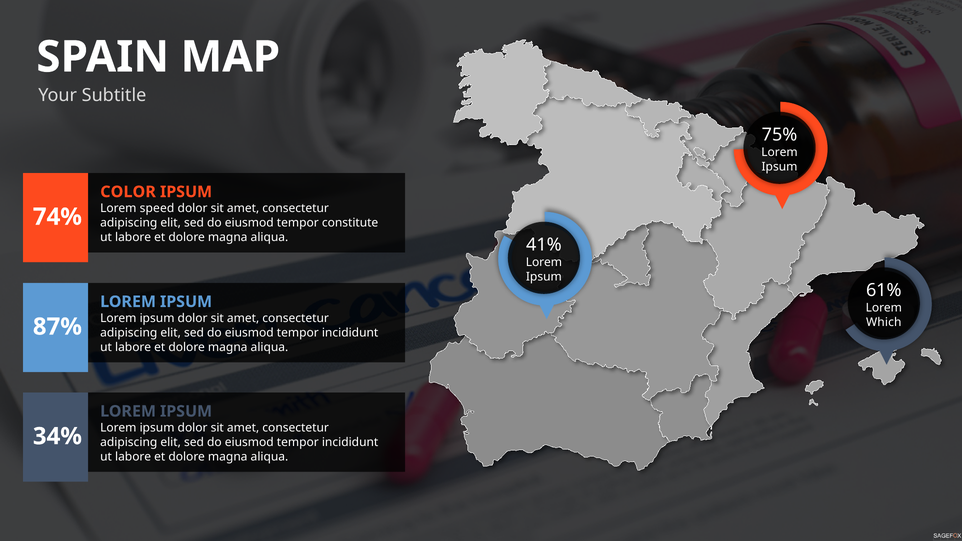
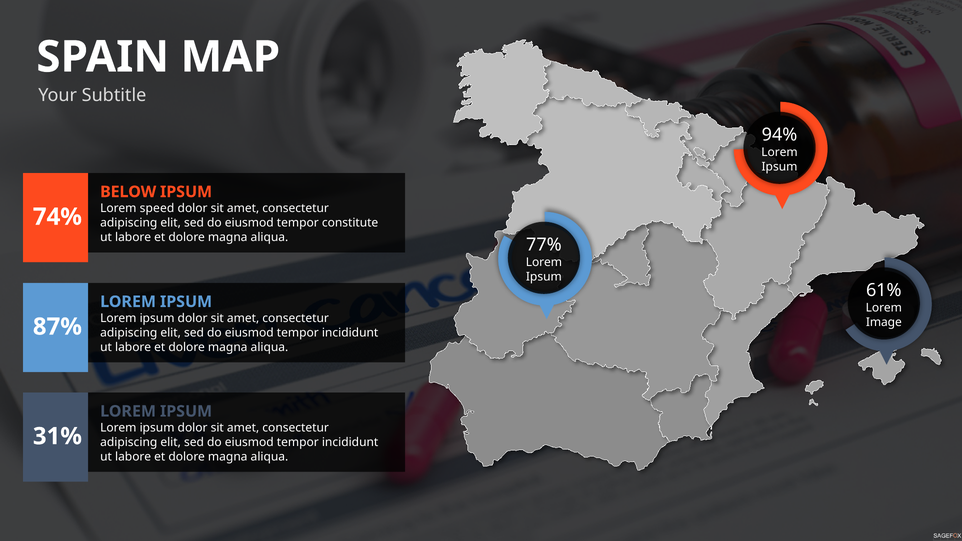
75%: 75% -> 94% (779, 135)
COLOR: COLOR -> BELOW (128, 192)
41%: 41% -> 77% (544, 245)
Which: Which -> Image (884, 322)
34%: 34% -> 31% (57, 436)
